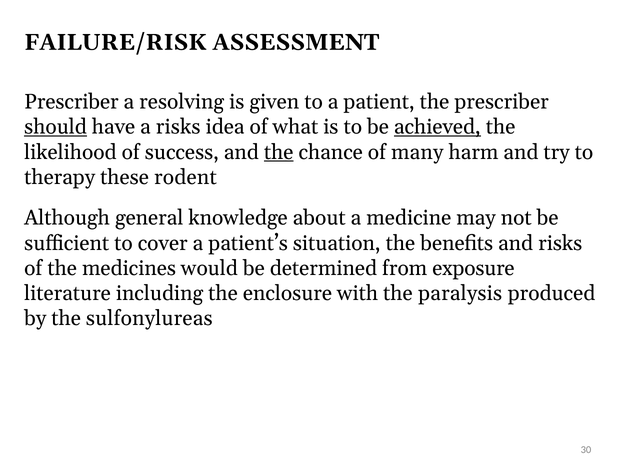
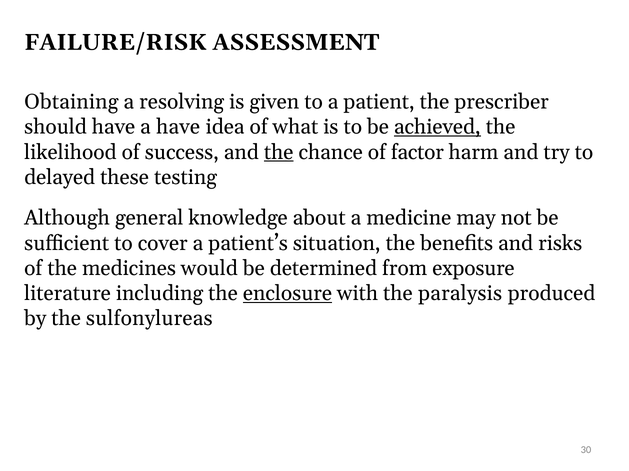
Prescriber: Prescriber -> Obtaining (71, 102)
should underline: present -> none (56, 127)
a risks: risks -> have (178, 127)
many: many -> factor (417, 152)
therapy: therapy -> delayed (60, 177)
rodent: rodent -> testing (186, 177)
enclosure underline: none -> present (287, 294)
